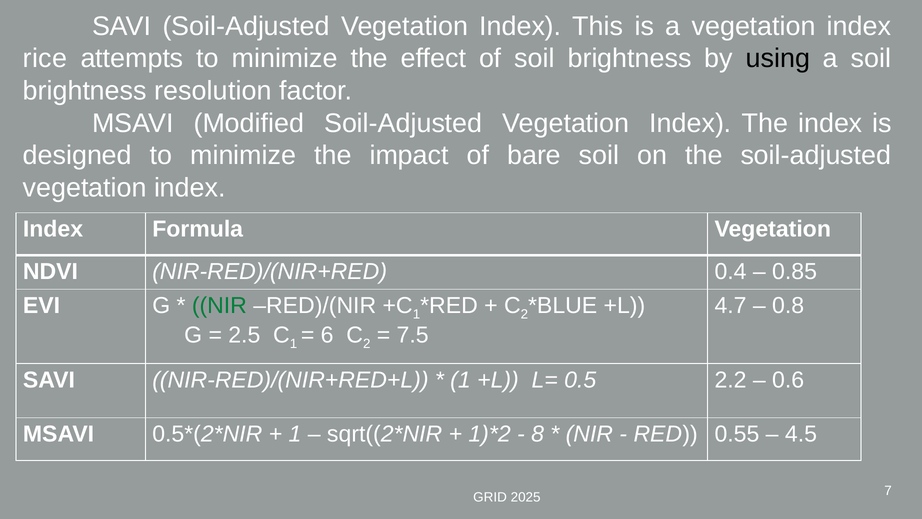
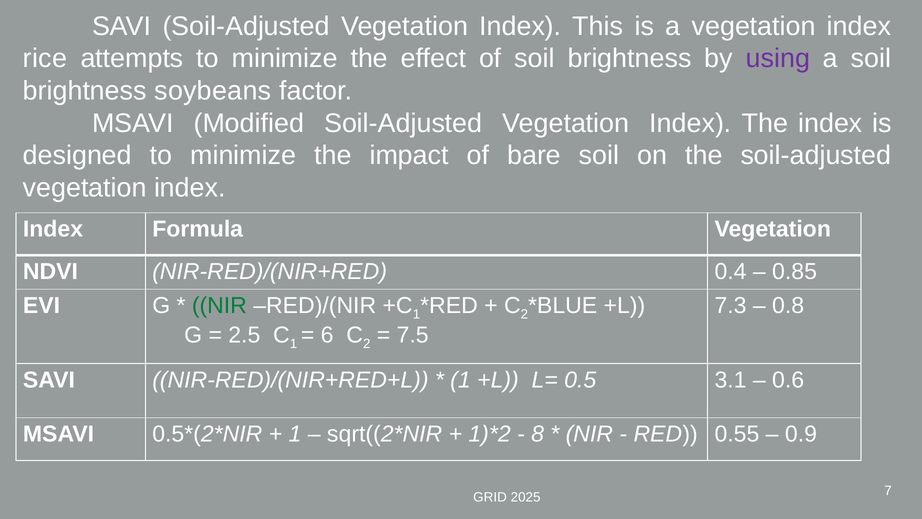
using colour: black -> purple (778, 59)
resolution: resolution -> soybeans (213, 91)
4.7: 4.7 -> 7.3 (731, 305)
2.2: 2.2 -> 3.1 (731, 380)
4.5: 4.5 -> 0.9 (801, 434)
